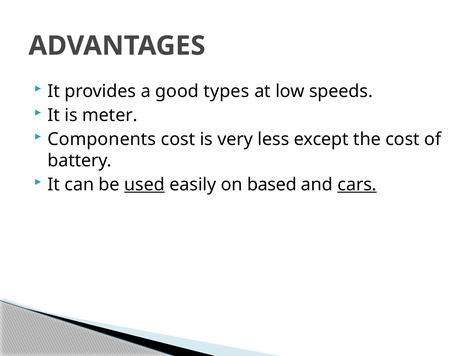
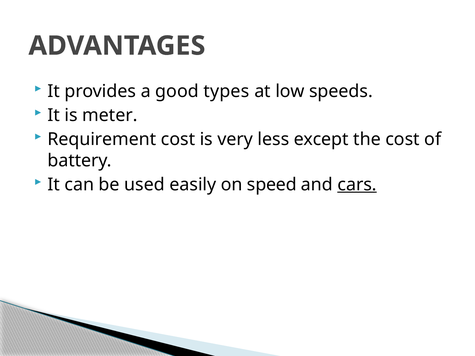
Components: Components -> Requirement (102, 139)
used underline: present -> none (145, 185)
based: based -> speed (272, 185)
